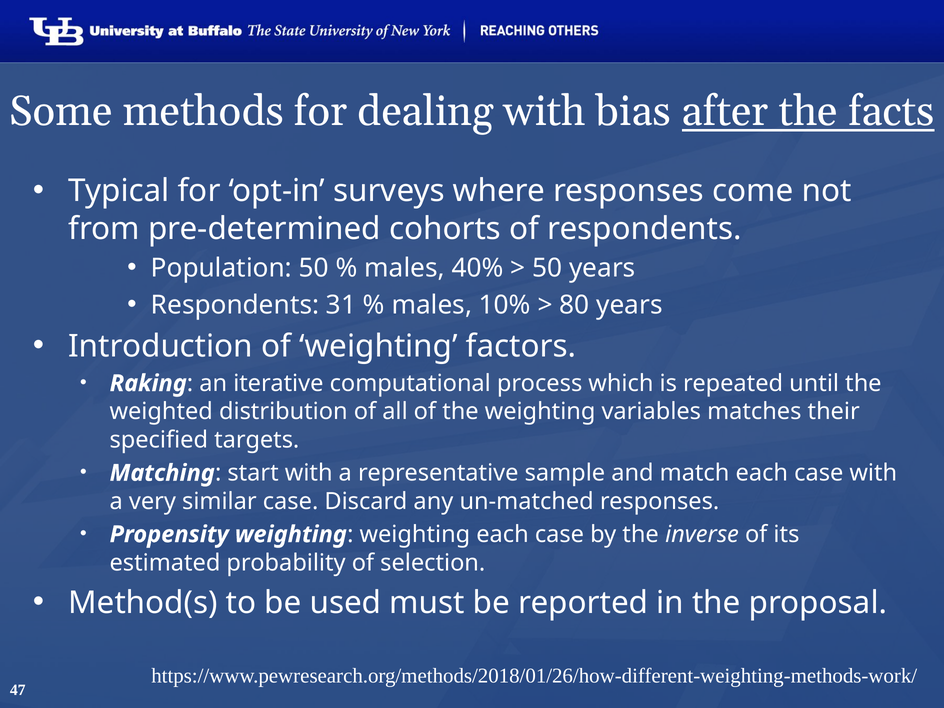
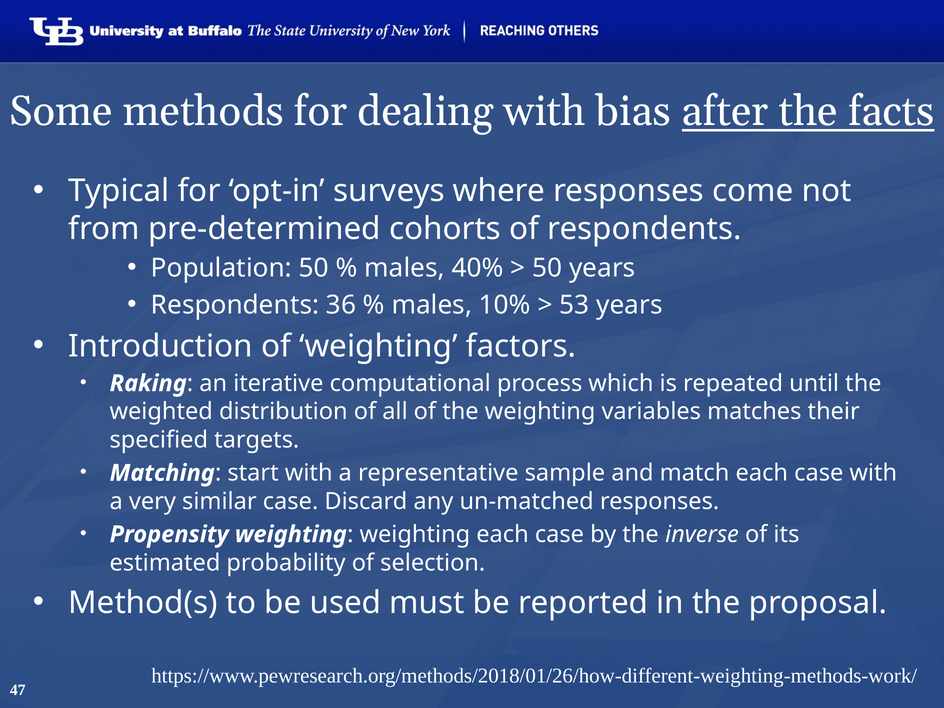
31: 31 -> 36 (341, 305)
80: 80 -> 53 (574, 305)
